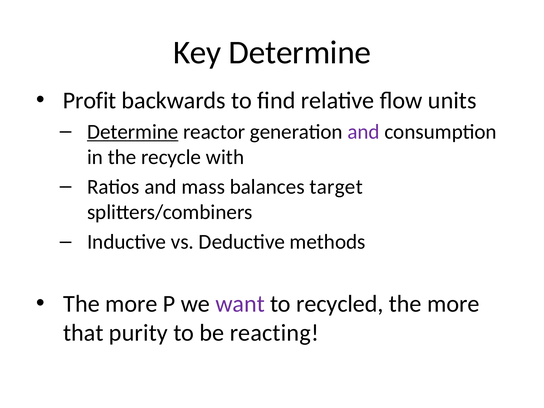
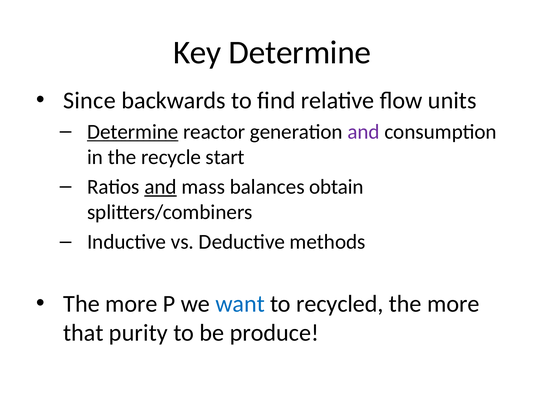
Profit: Profit -> Since (89, 101)
with: with -> start (225, 157)
and underline: none -> present (161, 187)
target: target -> obtain (336, 187)
want colour: purple -> blue (240, 304)
reacting: reacting -> produce (274, 333)
